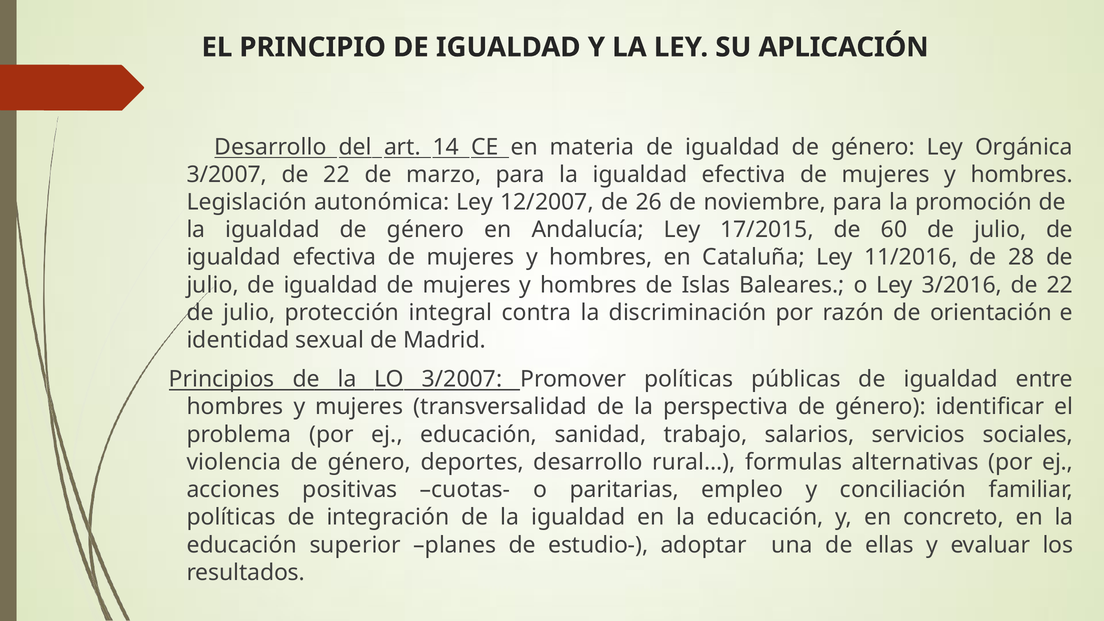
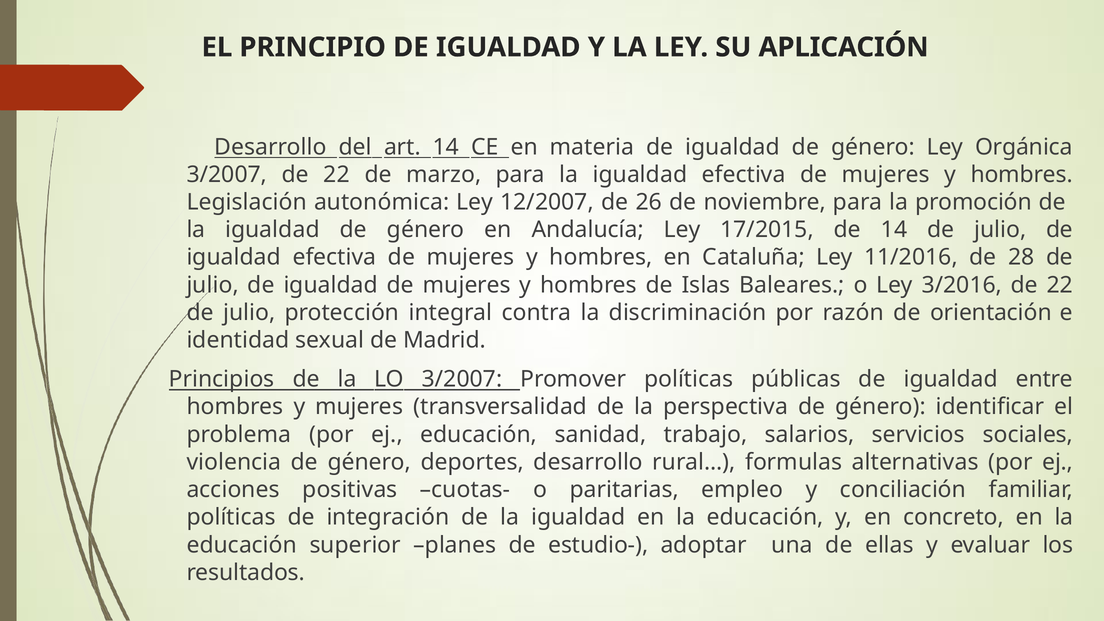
de 60: 60 -> 14 (894, 230)
